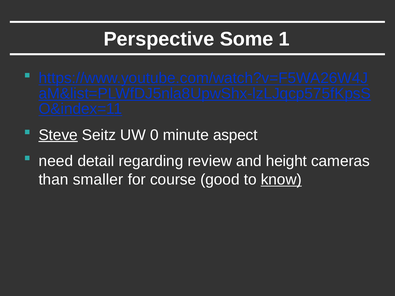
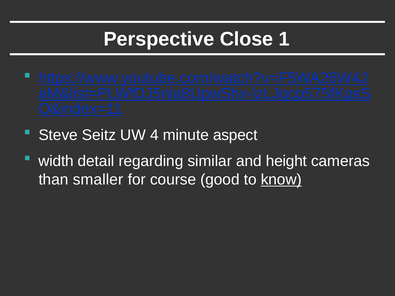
Some: Some -> Close (246, 39)
Steve underline: present -> none (58, 135)
0: 0 -> 4 (154, 135)
need: need -> width (56, 161)
review: review -> similar (210, 161)
